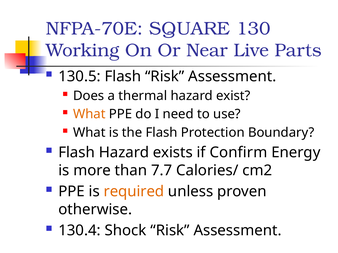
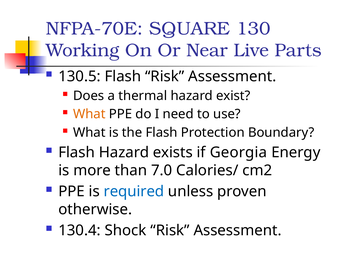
Confirm: Confirm -> Georgia (238, 153)
7.7: 7.7 -> 7.0 (162, 171)
required colour: orange -> blue (134, 192)
